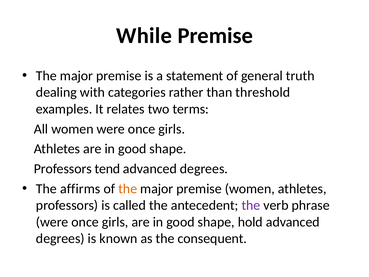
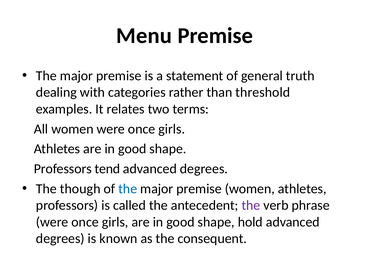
While: While -> Menu (144, 36)
affirms: affirms -> though (80, 189)
the colour: orange -> blue (128, 189)
